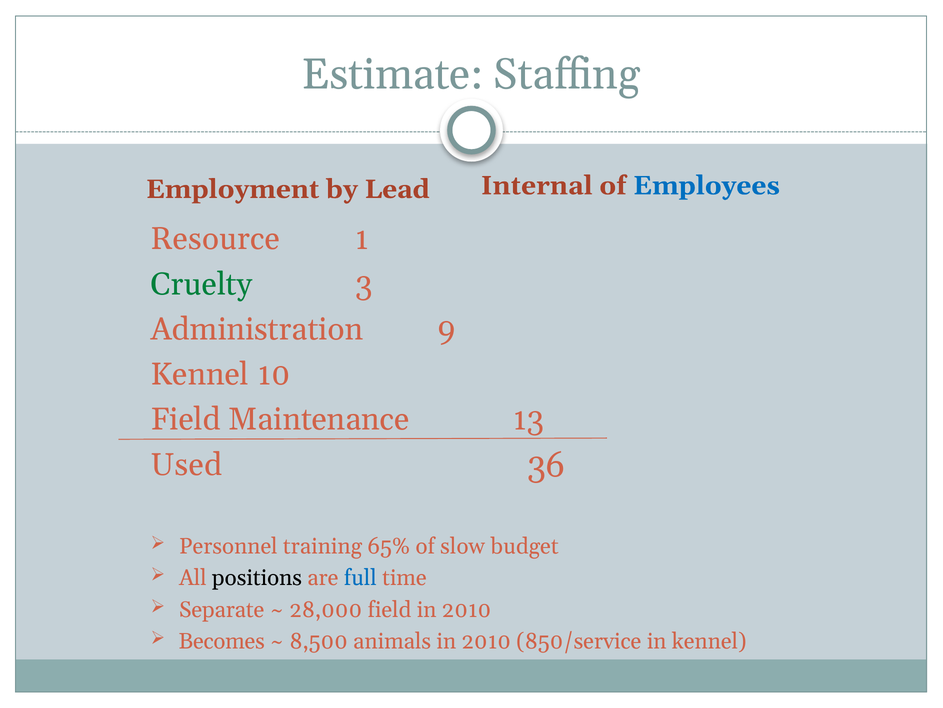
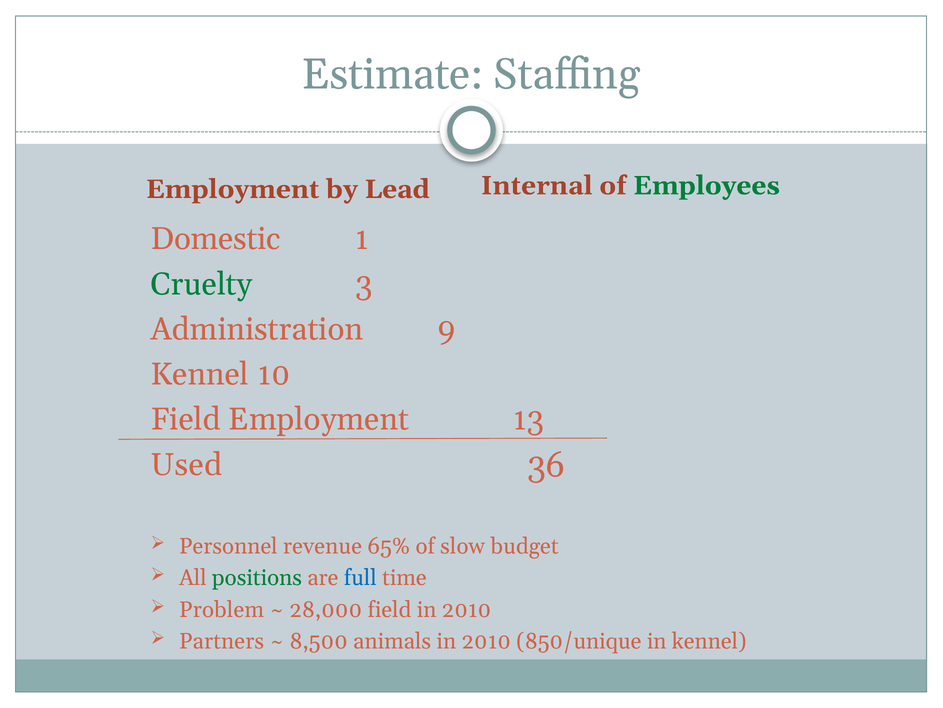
Employees colour: blue -> green (706, 185)
Resource: Resource -> Domestic (216, 239)
Field Maintenance: Maintenance -> Employment (319, 419)
training: training -> revenue (323, 546)
positions colour: black -> green (257, 577)
Separate: Separate -> Problem (222, 609)
Becomes: Becomes -> Partners (222, 641)
850/service: 850/service -> 850/unique (579, 641)
